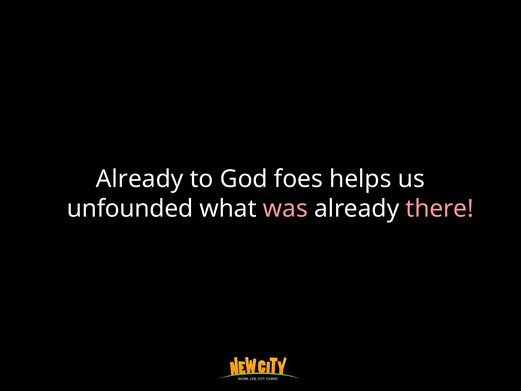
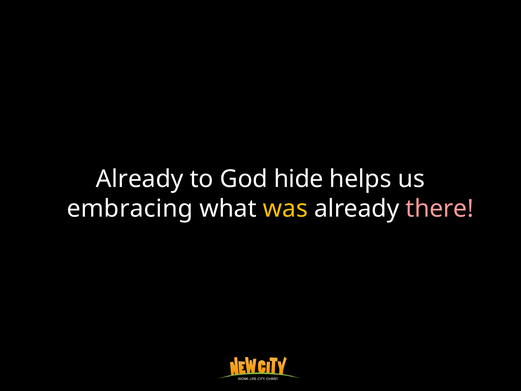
foes: foes -> hide (299, 179)
unfounded: unfounded -> embracing (130, 209)
was colour: pink -> yellow (285, 209)
